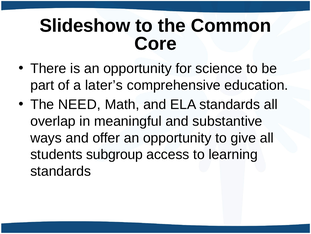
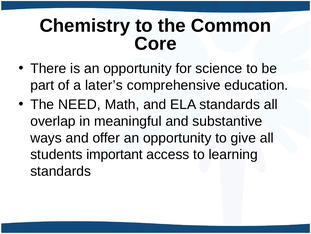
Slideshow: Slideshow -> Chemistry (85, 26)
subgroup: subgroup -> important (115, 154)
